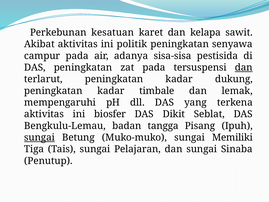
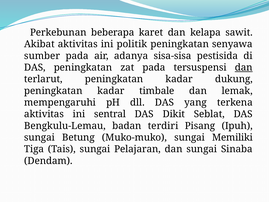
kesatuan: kesatuan -> beberapa (113, 32)
campur: campur -> sumber (42, 56)
biosfer: biosfer -> sentral (110, 114)
tangga: tangga -> terdiri (163, 126)
sungai underline: present -> none (39, 137)
Penutup: Penutup -> Dendam (48, 161)
